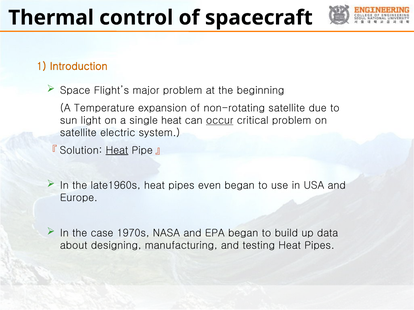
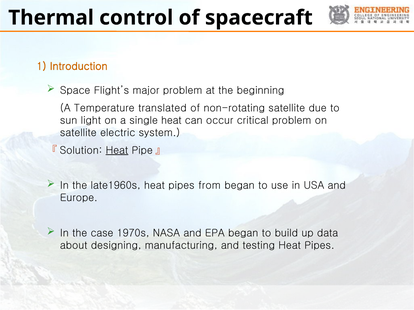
expansion: expansion -> translated (162, 108)
occur underline: present -> none (220, 121)
even: even -> from (209, 186)
